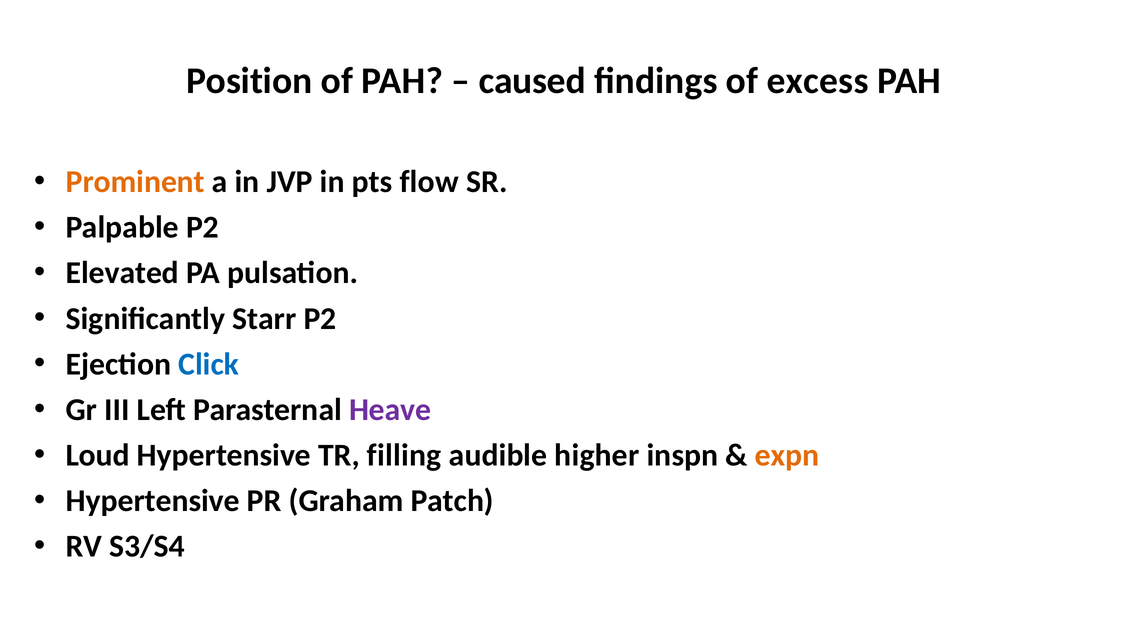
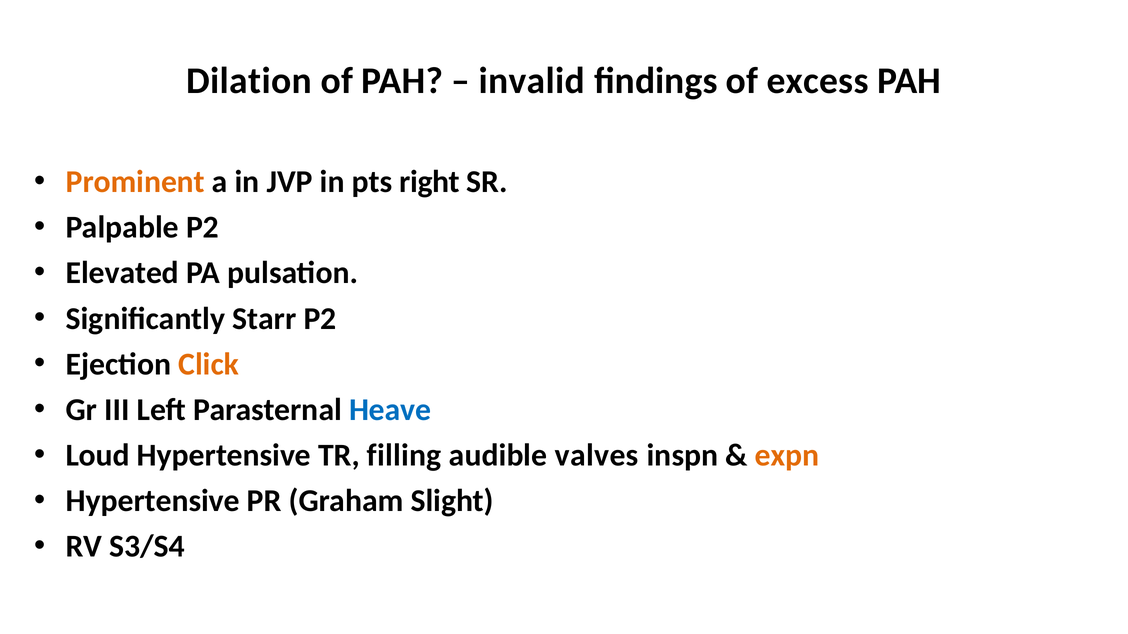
Position: Position -> Dilation (249, 81)
caused: caused -> invalid (532, 81)
flow: flow -> right (430, 182)
Click colour: blue -> orange (209, 364)
Heave colour: purple -> blue (390, 410)
higher: higher -> valves (597, 456)
Patch: Patch -> Slight (452, 501)
